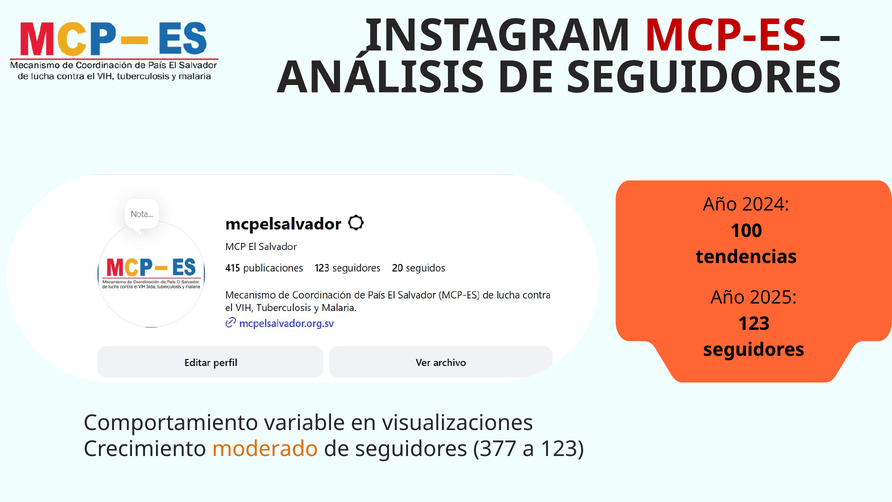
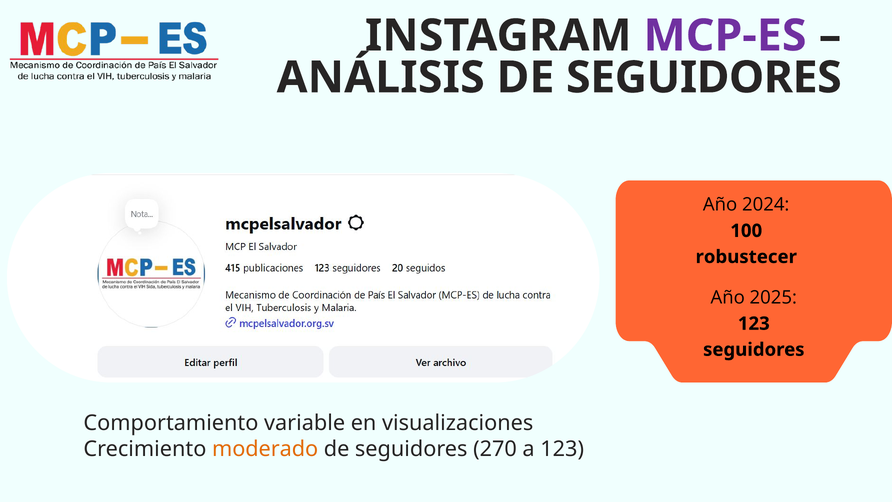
MCP-ES colour: red -> purple (725, 36)
tendencias: tendencias -> robustecer (746, 257)
377: 377 -> 270 (495, 449)
